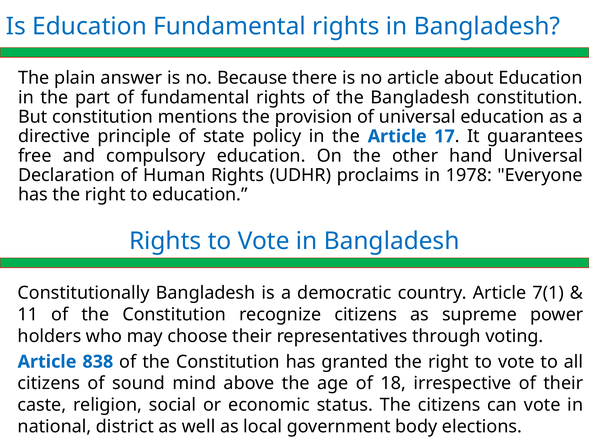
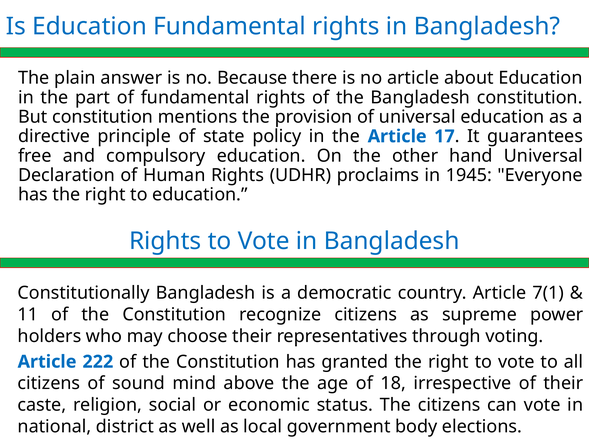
1978: 1978 -> 1945 (469, 175)
838: 838 -> 222 (98, 362)
